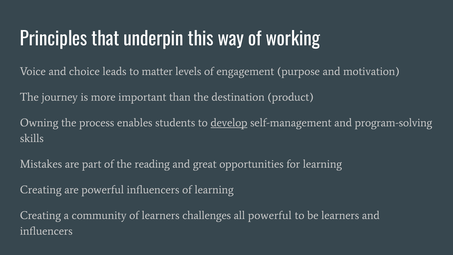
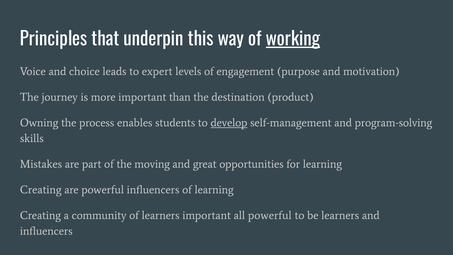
working underline: none -> present (293, 39)
matter: matter -> expert (157, 71)
reading: reading -> moving (152, 164)
learners challenges: challenges -> important (207, 215)
